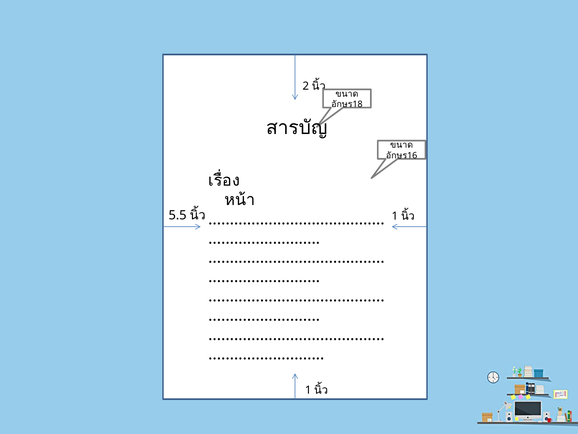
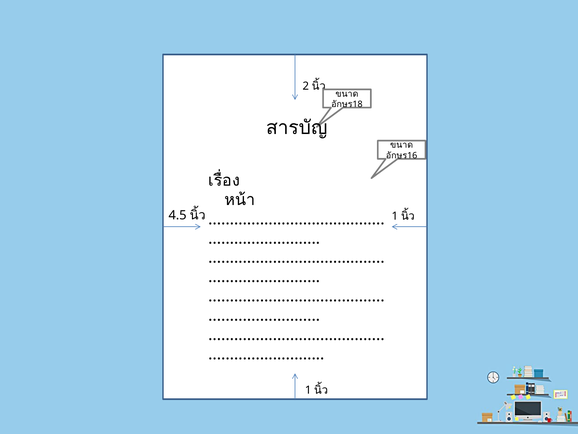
5.5: 5.5 -> 4.5 (178, 215)
